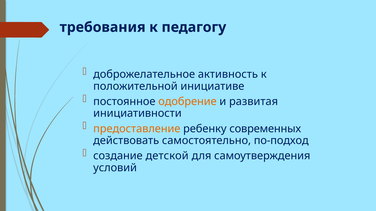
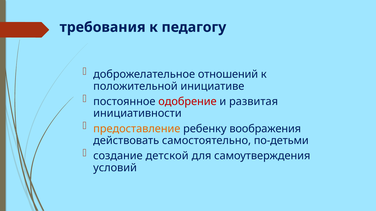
активность: активность -> отношений (228, 75)
одобрение colour: orange -> red (187, 102)
современных: современных -> воображения (265, 129)
по-подход: по-подход -> по-детьми (281, 141)
